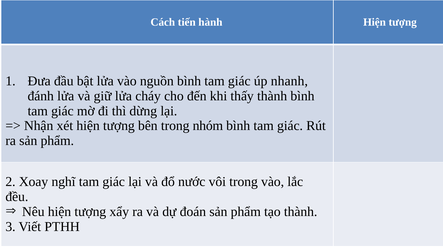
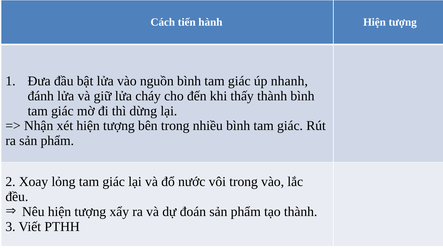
nhóm: nhóm -> nhiều (208, 126)
nghĩ: nghĩ -> lỏng (63, 182)
